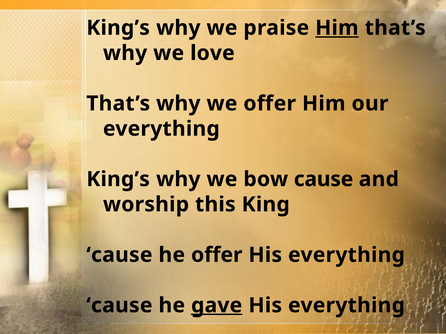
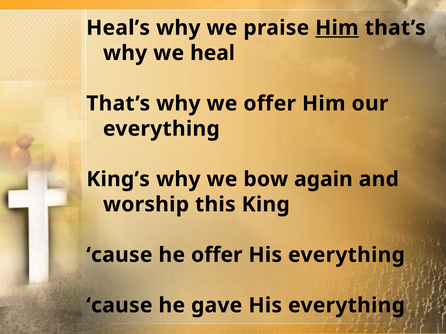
King’s: King’s -> Heal’s (118, 28)
love: love -> heal (213, 53)
bow cause: cause -> again (323, 179)
gave underline: present -> none (217, 306)
